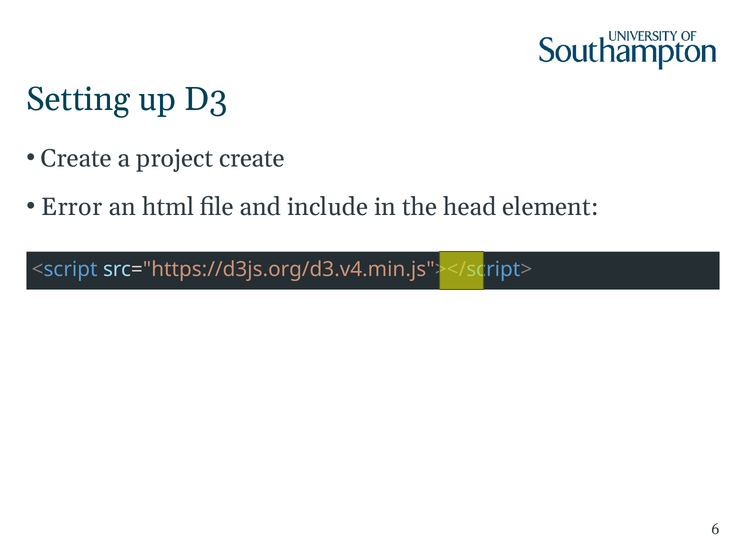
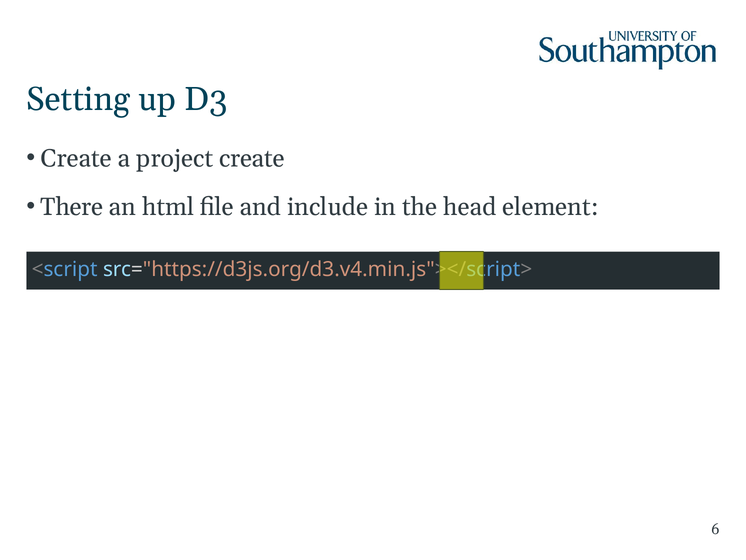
Error: Error -> There (72, 207)
